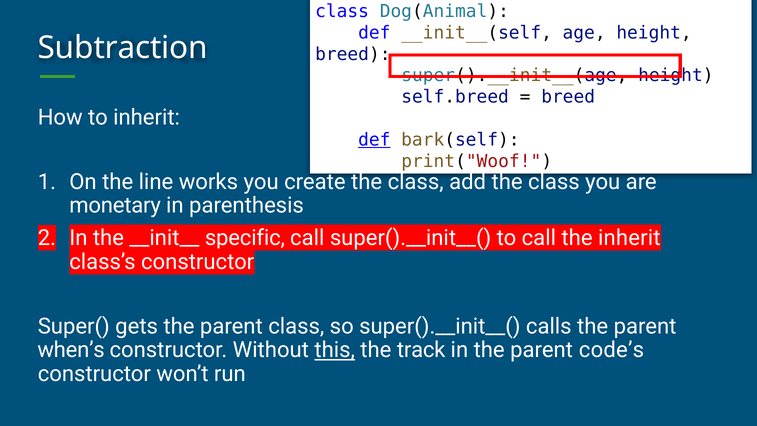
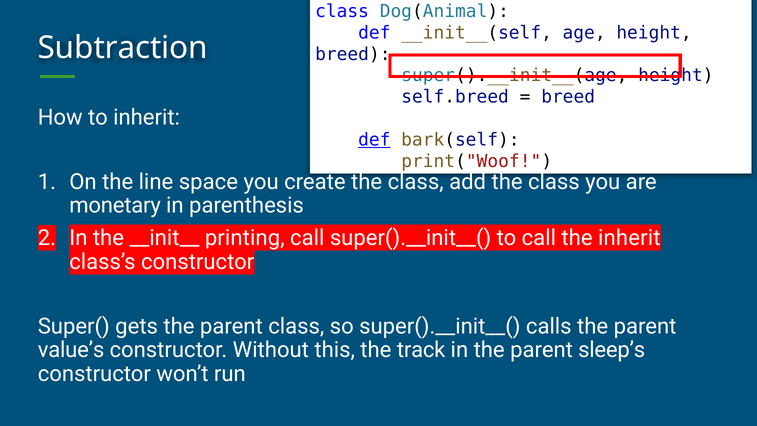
works: works -> space (208, 182)
specific: specific -> printing (245, 238)
when’s: when’s -> value’s (71, 350)
this underline: present -> none (335, 350)
code’s: code’s -> sleep’s (612, 350)
